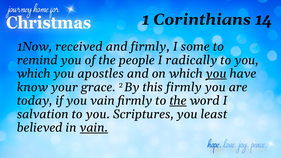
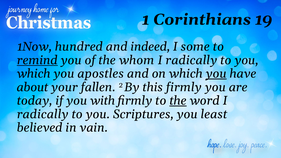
14: 14 -> 19 (263, 20)
received: received -> hundred (79, 47)
and firmly: firmly -> indeed (150, 47)
remind underline: none -> present (37, 60)
people: people -> whom (137, 60)
know: know -> about (33, 87)
grace: grace -> fallen (98, 87)
you vain: vain -> with (103, 101)
salvation: salvation -> radically (43, 114)
vain underline: present -> none (94, 128)
